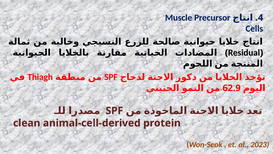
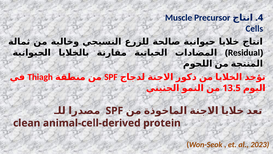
62.9: 62.9 -> 13.5 (232, 88)
